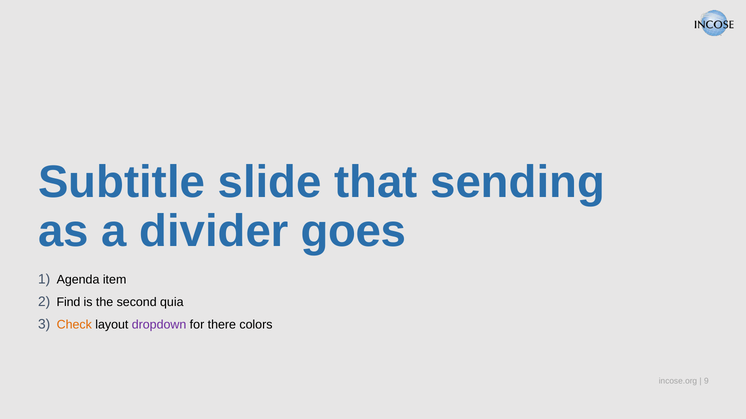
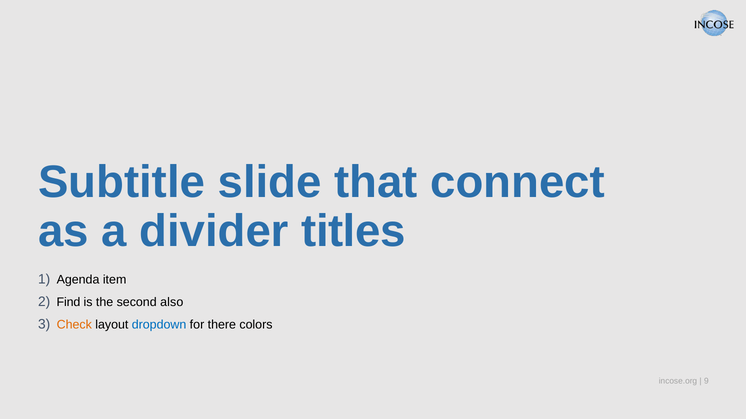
sending: sending -> connect (518, 183)
goes: goes -> titles (353, 232)
quia: quia -> also (172, 303)
dropdown colour: purple -> blue (159, 325)
